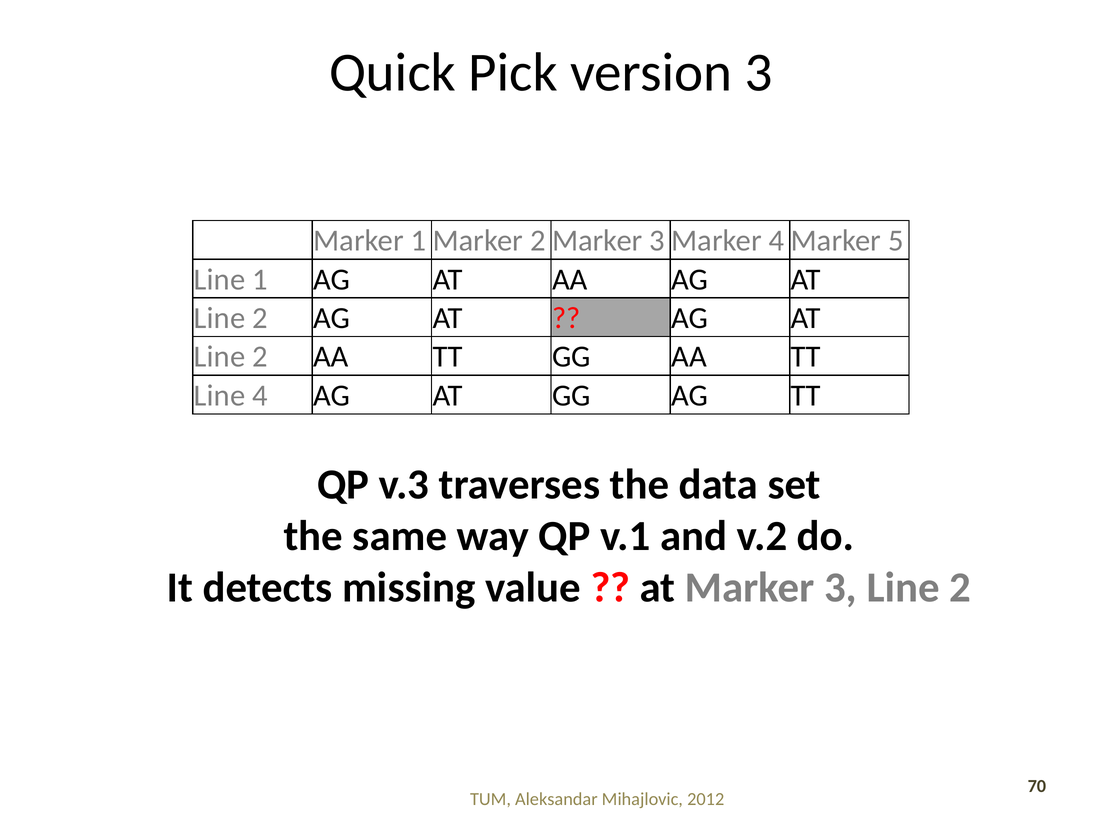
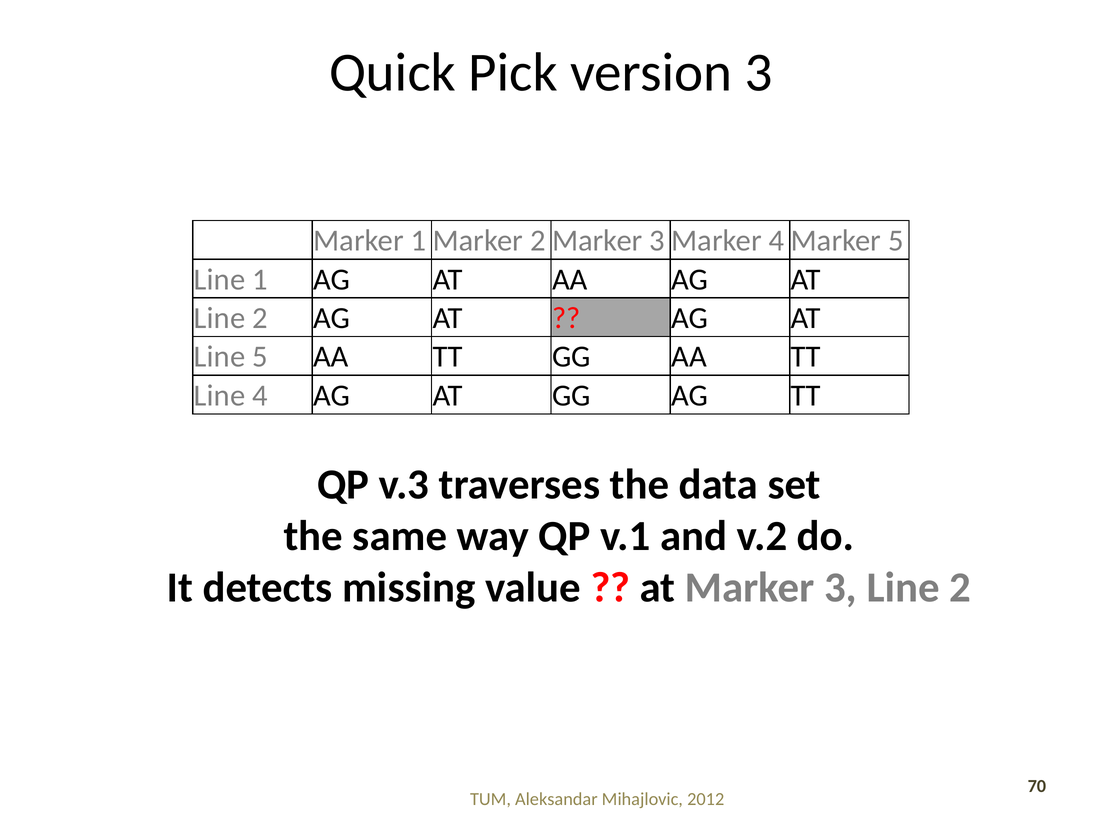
2: 2 -> 5 (260, 357)
